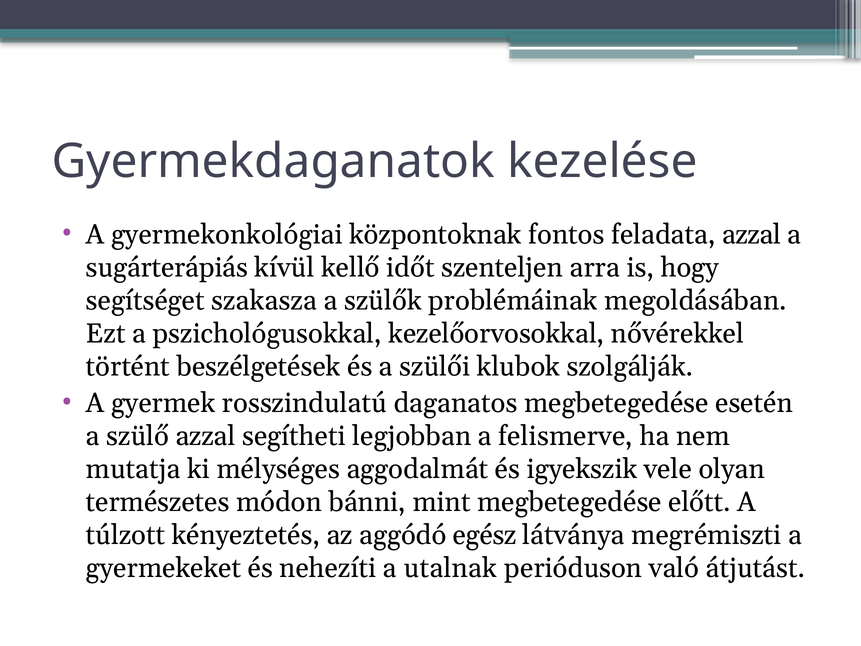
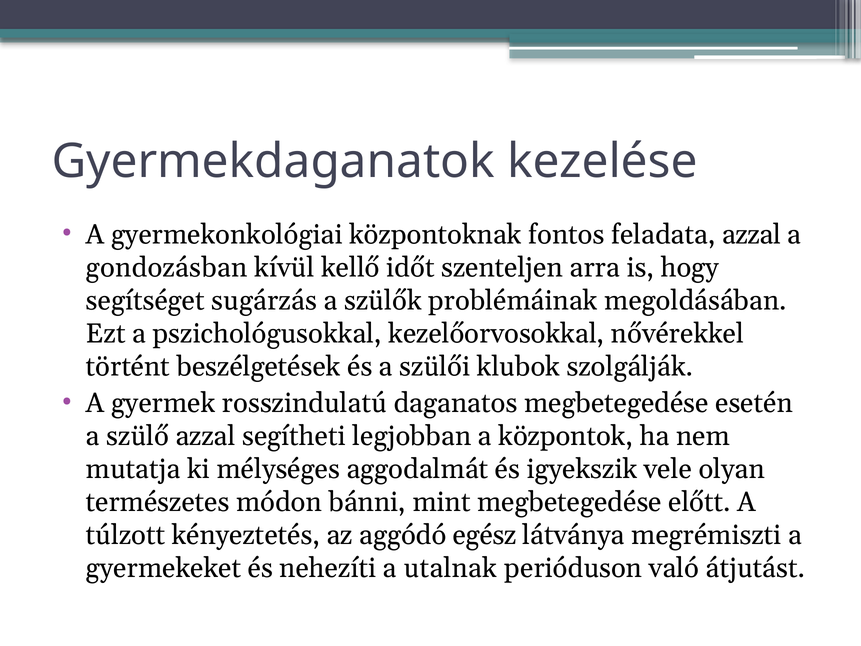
sugárterápiás: sugárterápiás -> gondozásban (167, 267)
szakasza: szakasza -> sugárzás (264, 300)
felismerve: felismerve -> központok (566, 436)
